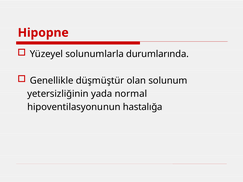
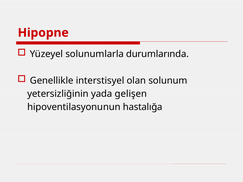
düşmüştür: düşmüştür -> interstisyel (100, 81)
normal: normal -> gelişen (131, 94)
